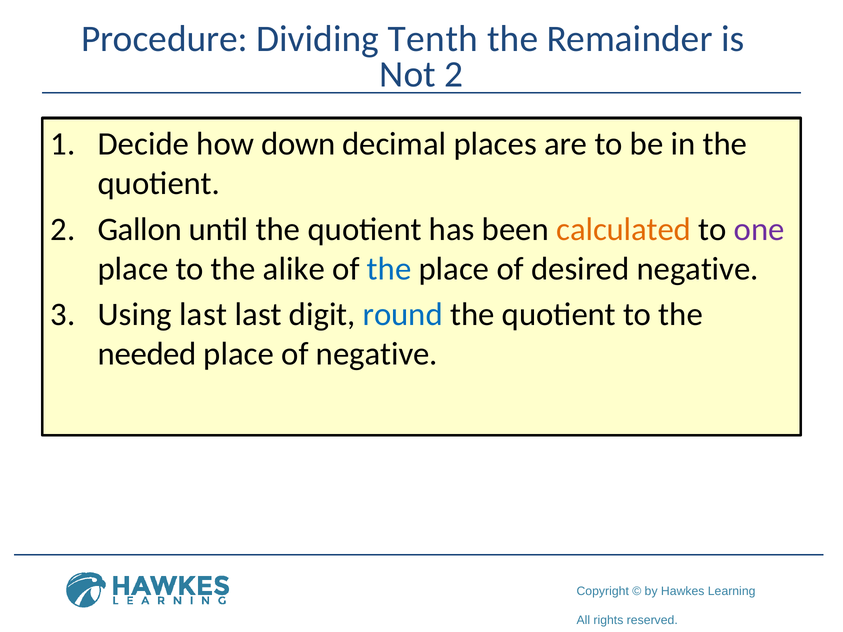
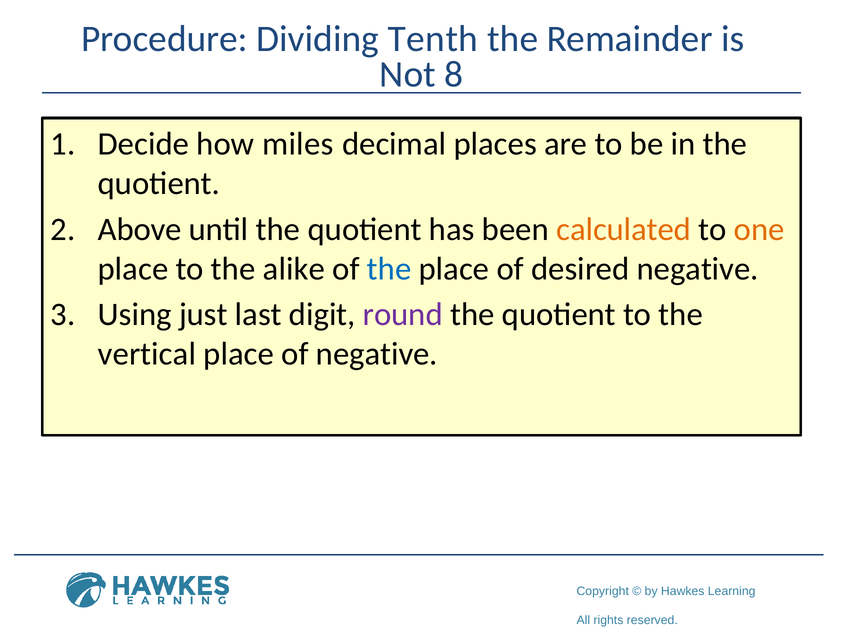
Not 2: 2 -> 8 (454, 74)
down: down -> miles (298, 144)
Gallon: Gallon -> Above (140, 229)
one colour: purple -> orange (759, 229)
Using last: last -> just (203, 315)
round colour: blue -> purple (403, 315)
needed: needed -> vertical (147, 354)
